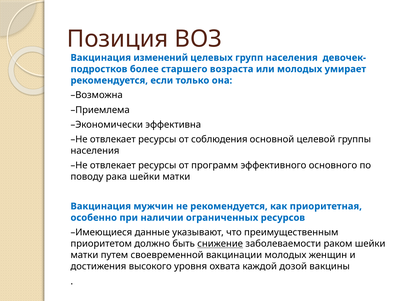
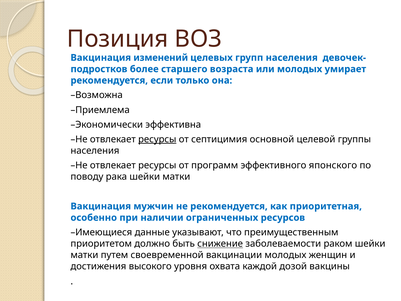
ресурсы underline: none -> present (157, 139)
соблюдения: соблюдения -> септицимия (219, 139)
основного: основного -> японского (333, 165)
